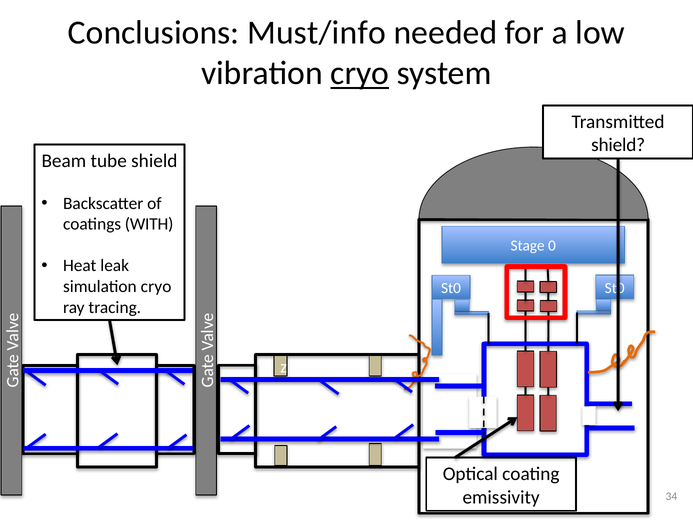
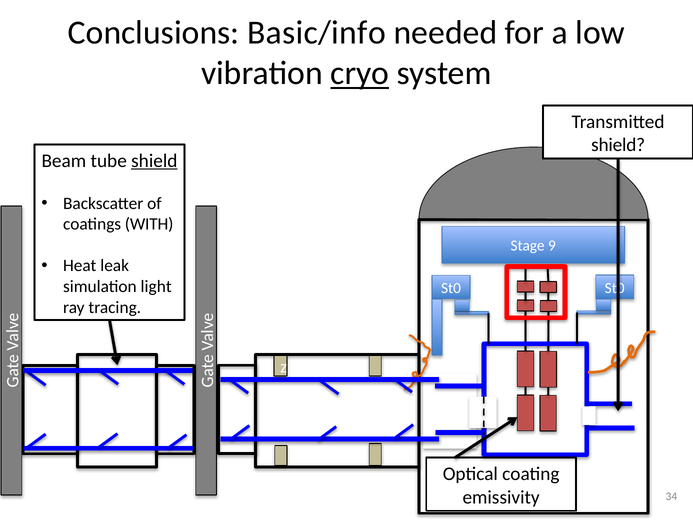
Must/info: Must/info -> Basic/info (316, 33)
shield underline: none -> present (154, 161)
0: 0 -> 9 (552, 246)
simulation cryo: cryo -> light (156, 286)
